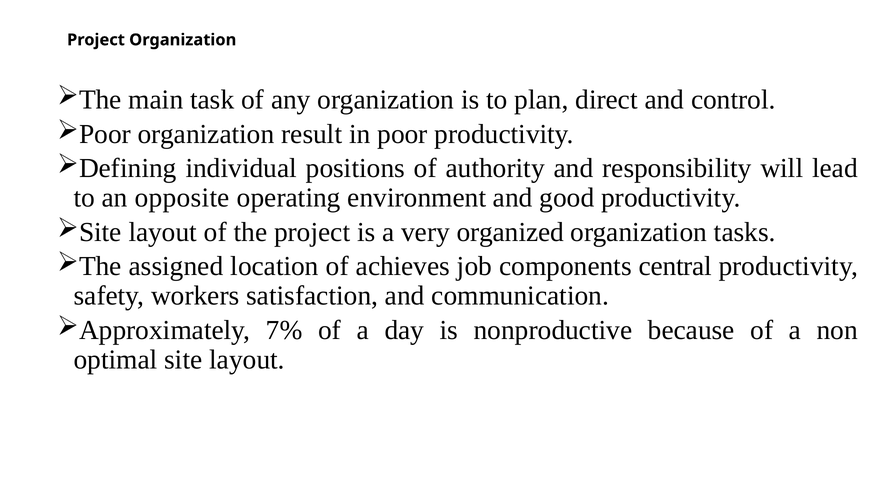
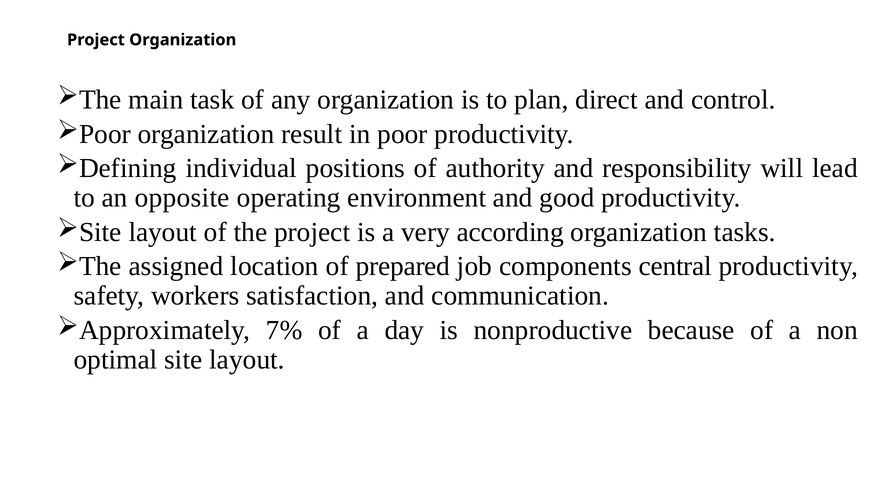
organized: organized -> according (510, 232)
achieves: achieves -> prepared (403, 266)
